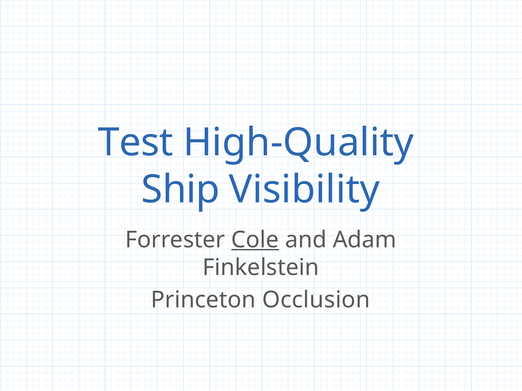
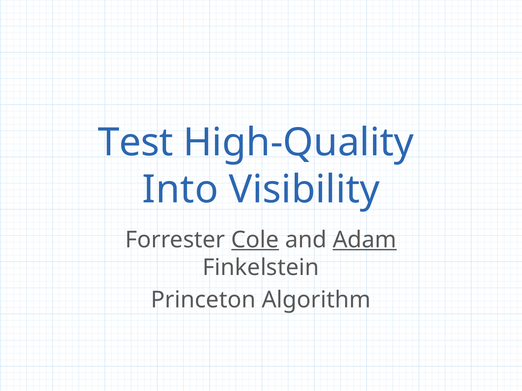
Ship: Ship -> Into (180, 190)
Adam underline: none -> present (365, 240)
Occlusion: Occlusion -> Algorithm (316, 300)
